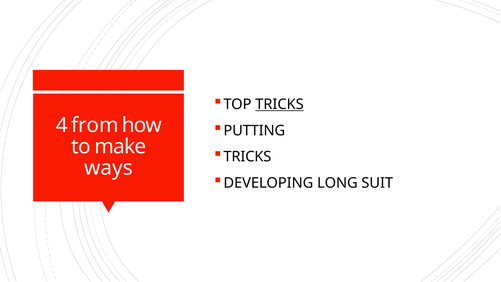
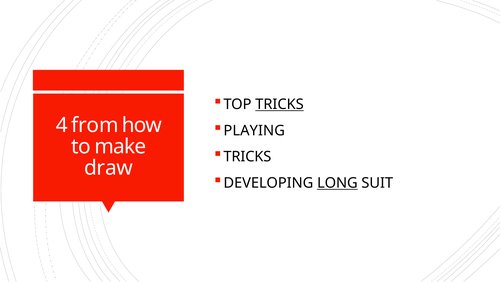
PUTTING: PUTTING -> PLAYING (254, 130)
ways: ways -> draw (109, 168)
LONG underline: none -> present (337, 183)
